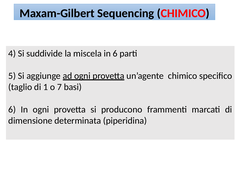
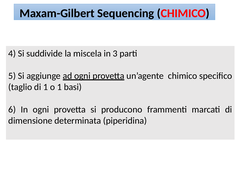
in 6: 6 -> 3 (115, 53)
o 7: 7 -> 1 (59, 87)
